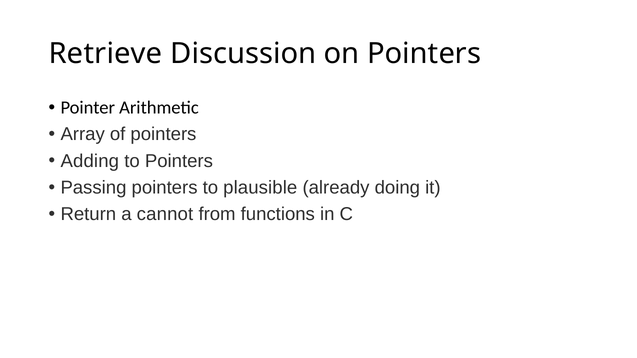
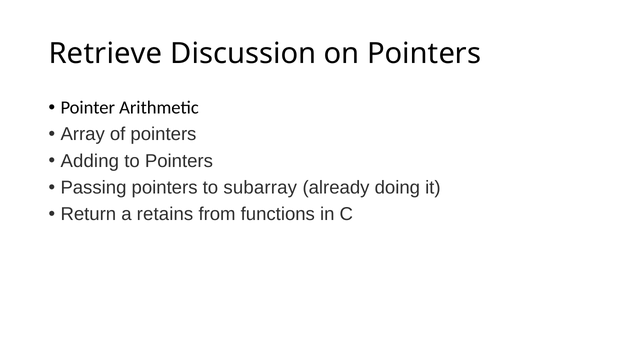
plausible: plausible -> subarray (260, 188)
cannot: cannot -> retains (165, 215)
